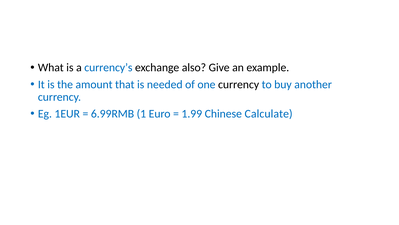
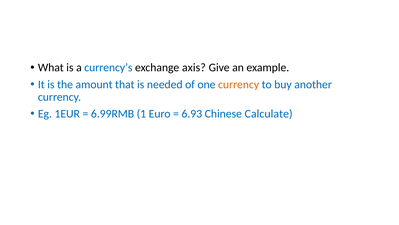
also: also -> axis (194, 67)
currency colour: black -> orange (239, 84)
1.99: 1.99 -> 6.93 (192, 113)
